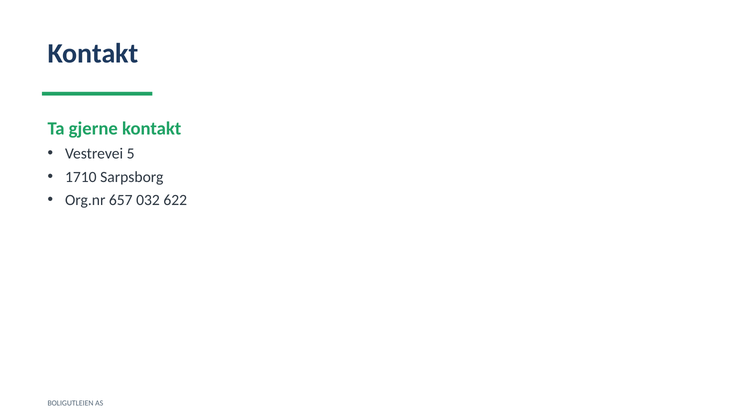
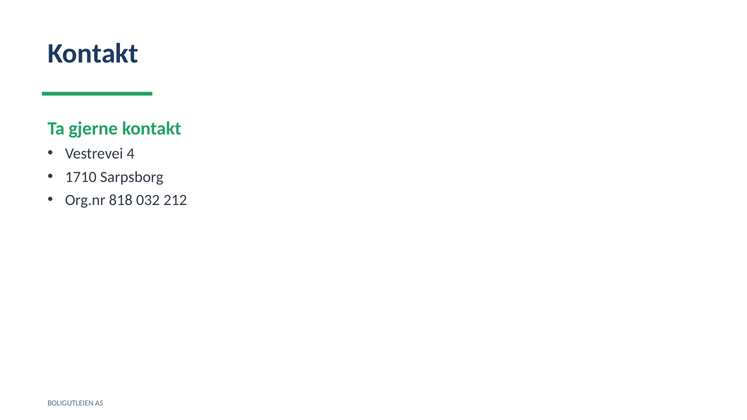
5: 5 -> 4 (131, 154)
657: 657 -> 818 (121, 200)
622: 622 -> 212 (175, 200)
